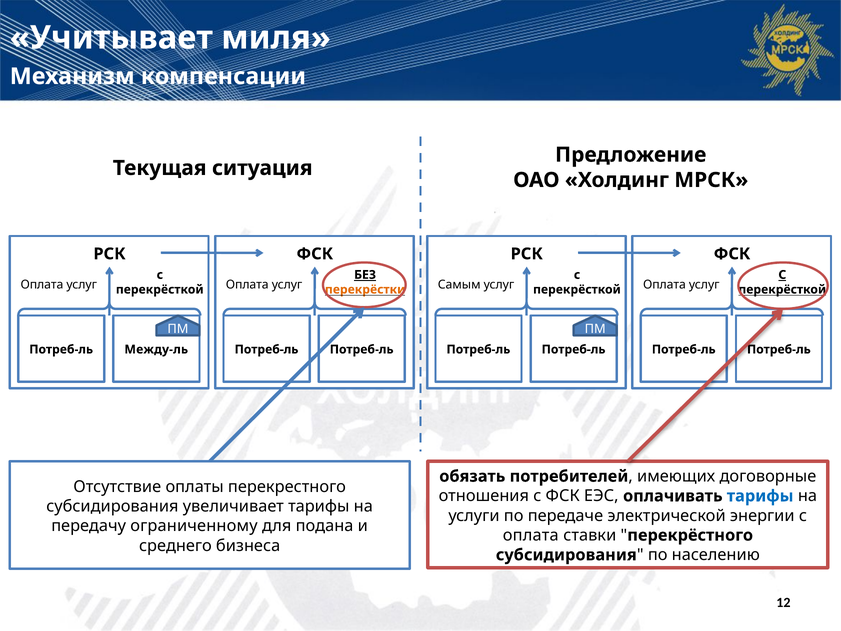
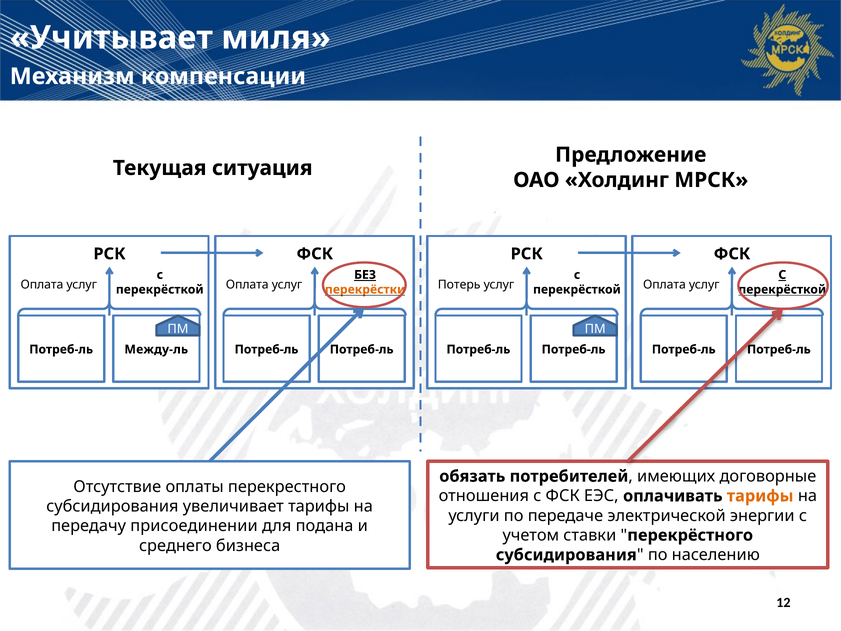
Самым: Самым -> Потерь (459, 284)
тарифы colour: blue -> orange (760, 496)
ограниченному: ограниченному -> присоединении (194, 526)
оплата: оплата -> учетом (531, 535)
